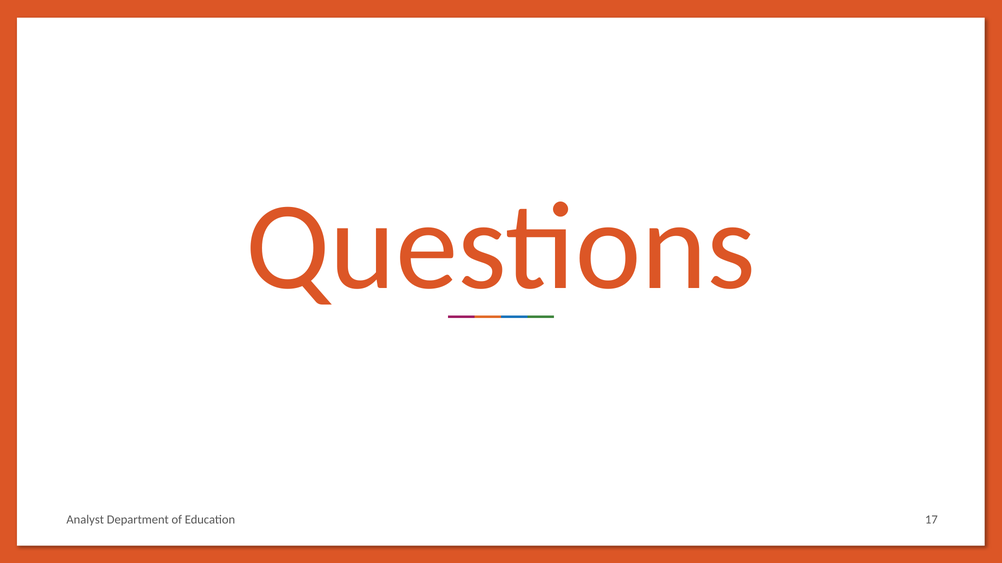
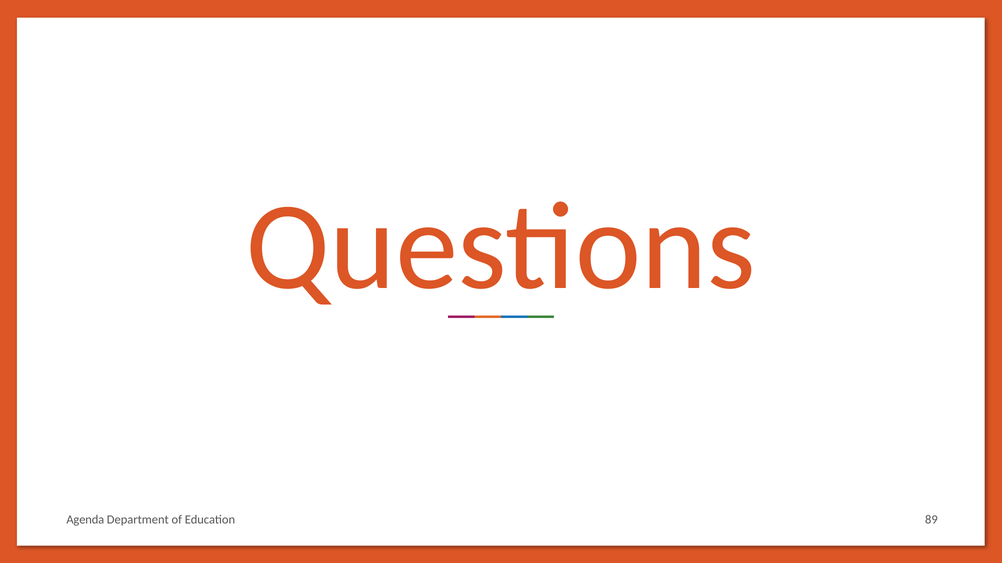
Analyst: Analyst -> Agenda (85, 520)
17: 17 -> 89 (931, 520)
